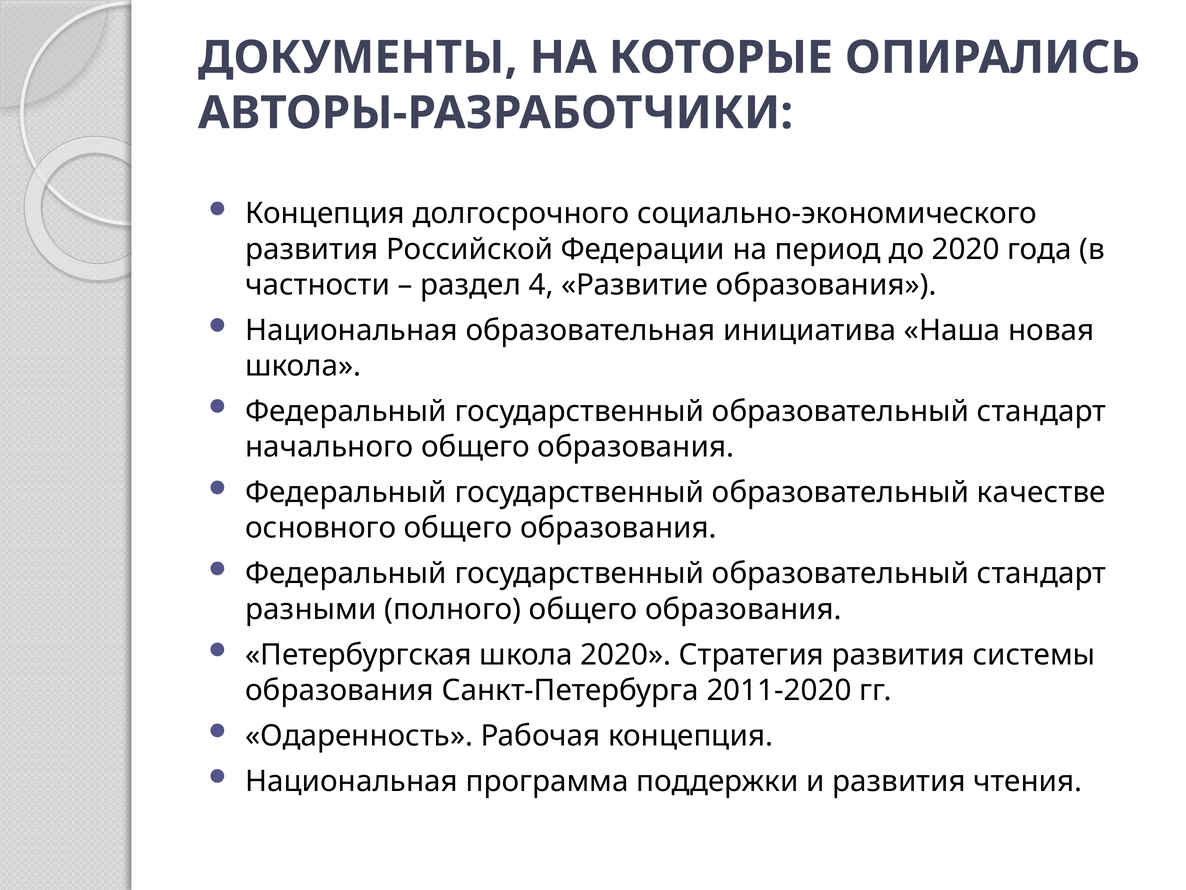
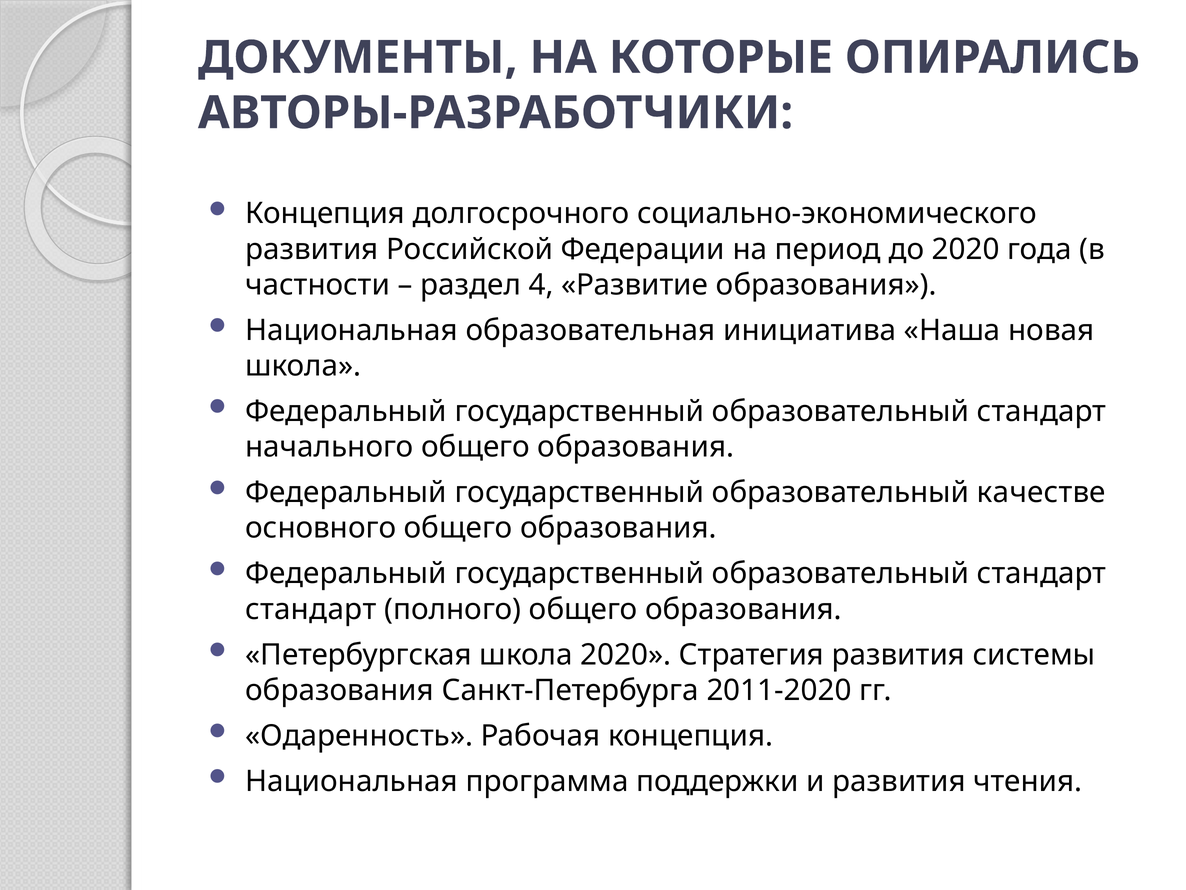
разными: разными -> стандарт (311, 609)
